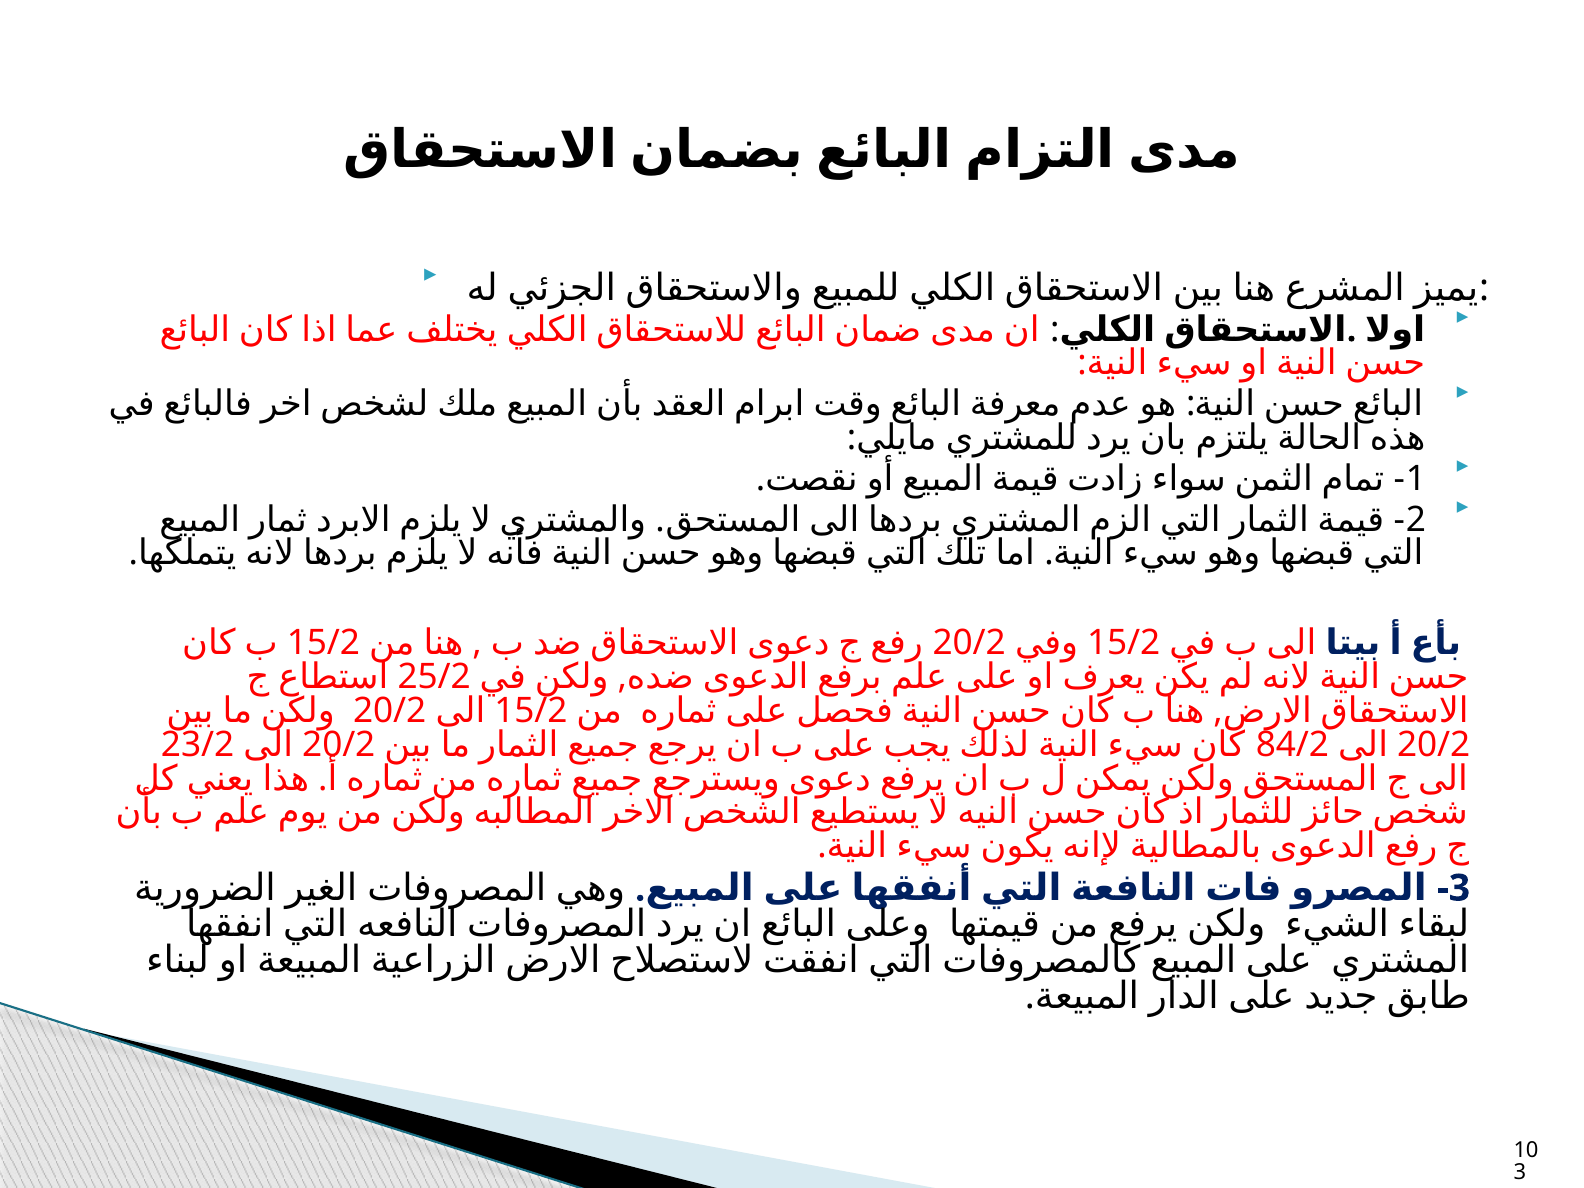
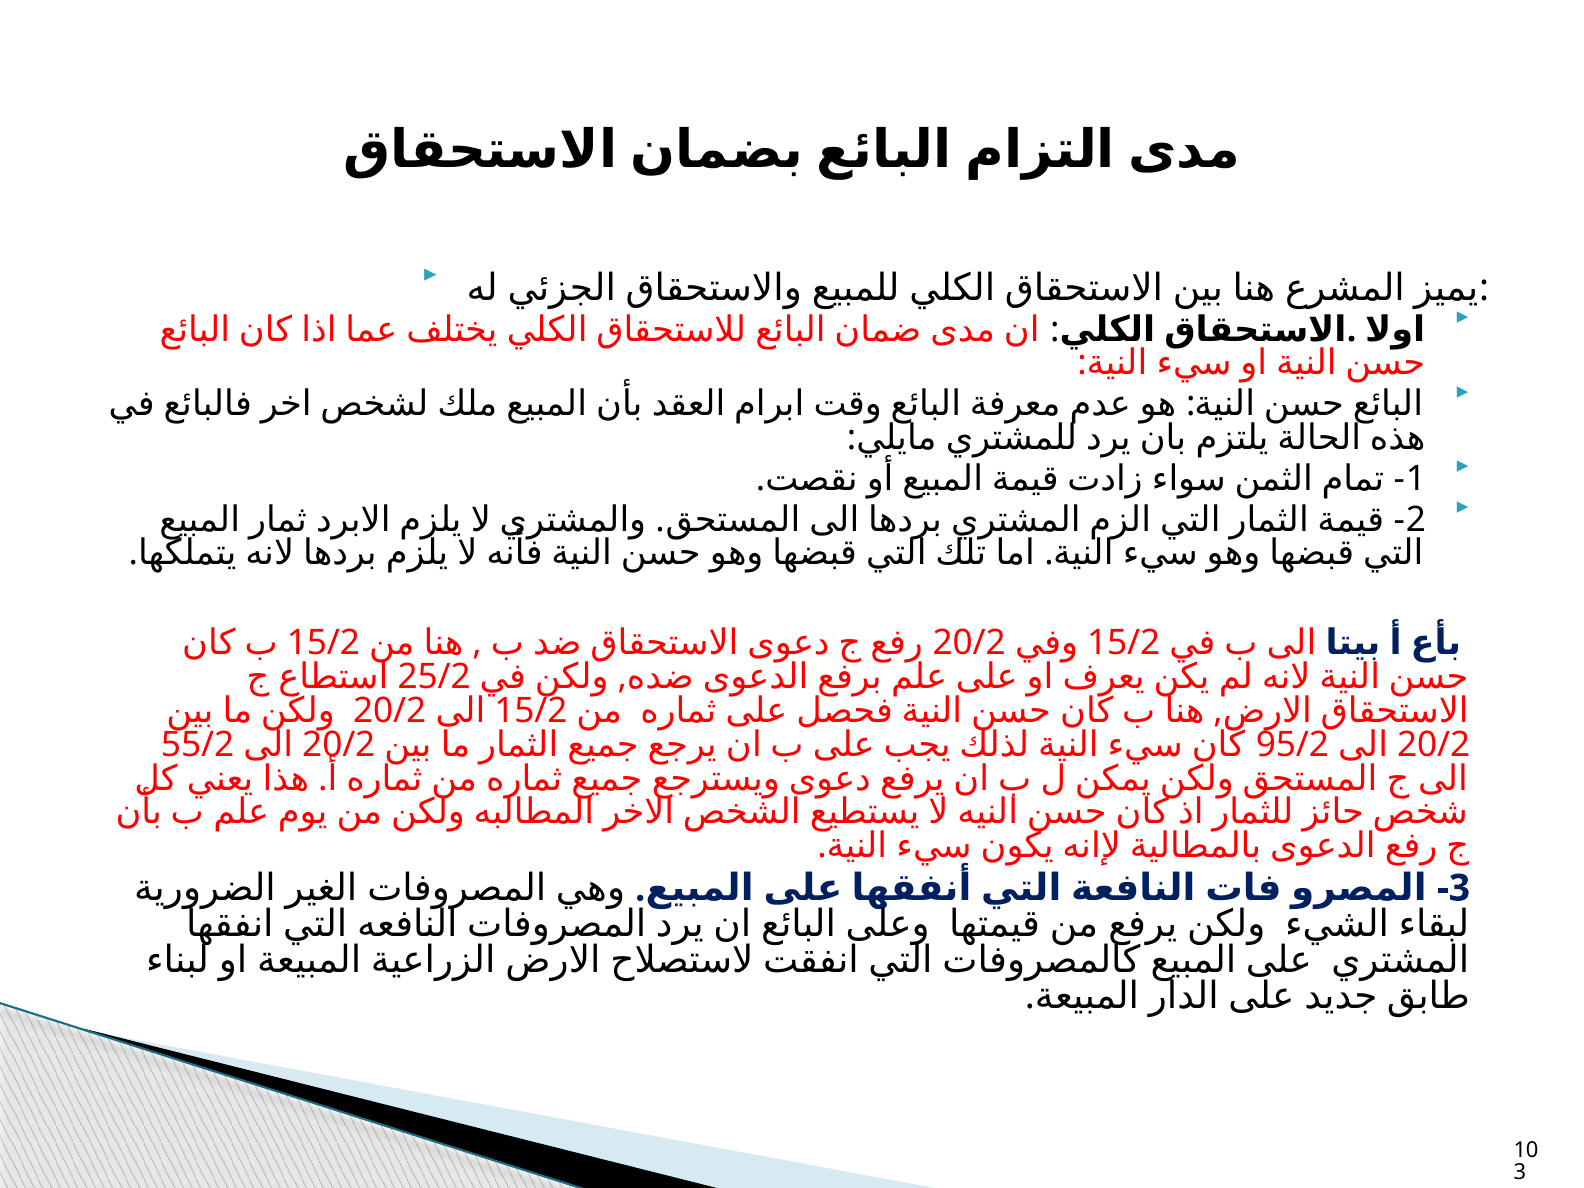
23/2: 23/2 -> 55/2 (198, 745)
84/2: 84/2 -> 95/2 (1292, 745)
